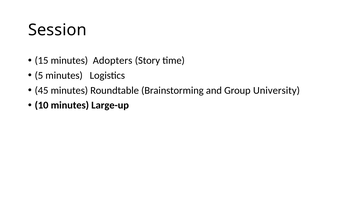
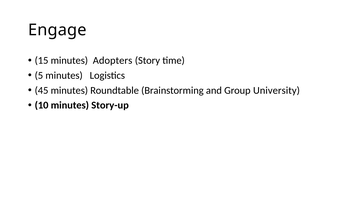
Session: Session -> Engage (57, 30)
Large-up: Large-up -> Story-up (110, 105)
